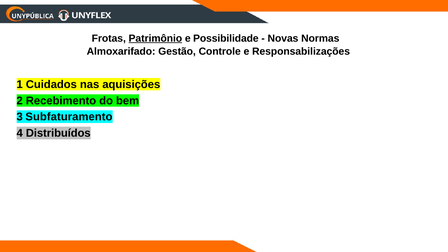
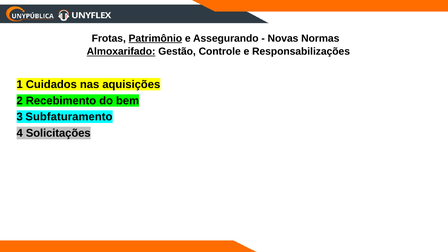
Possibilidade: Possibilidade -> Assegurando (226, 38)
Almoxarifado underline: none -> present (121, 52)
Distribuídos: Distribuídos -> Solicitações (58, 133)
